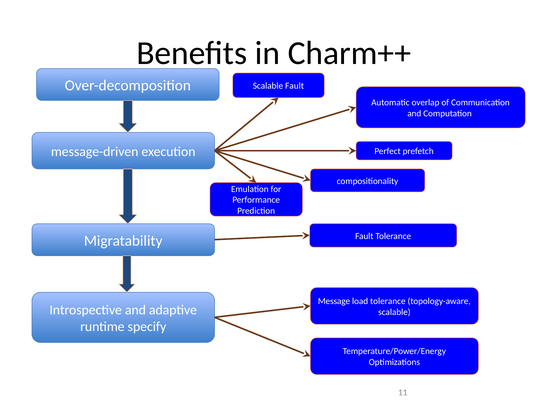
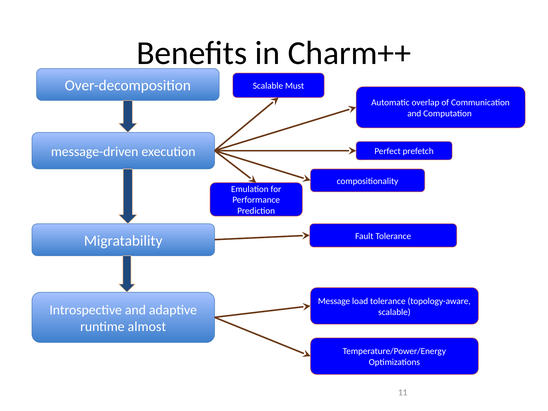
Scalable Fault: Fault -> Must (295, 86)
specify: specify -> almost (147, 327)
